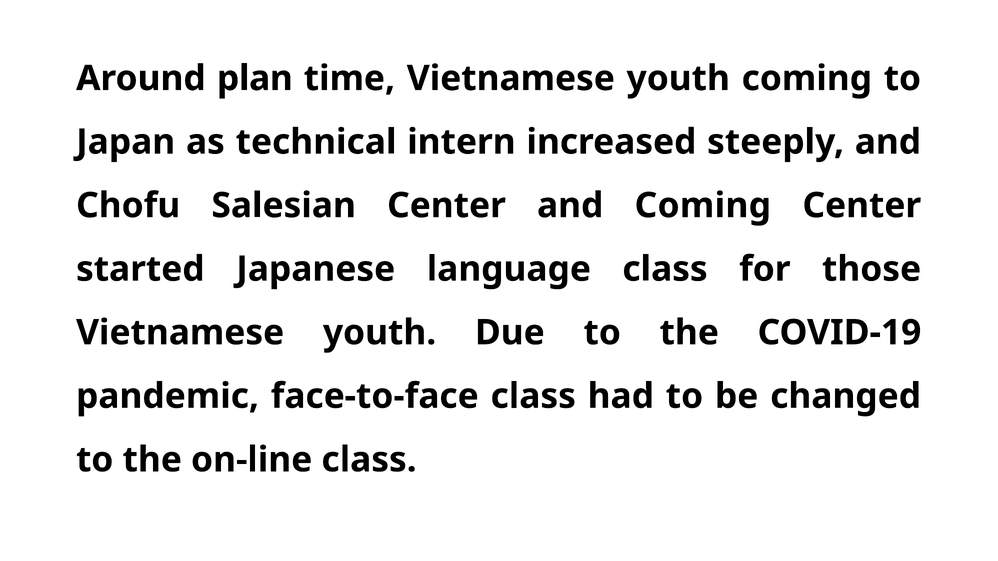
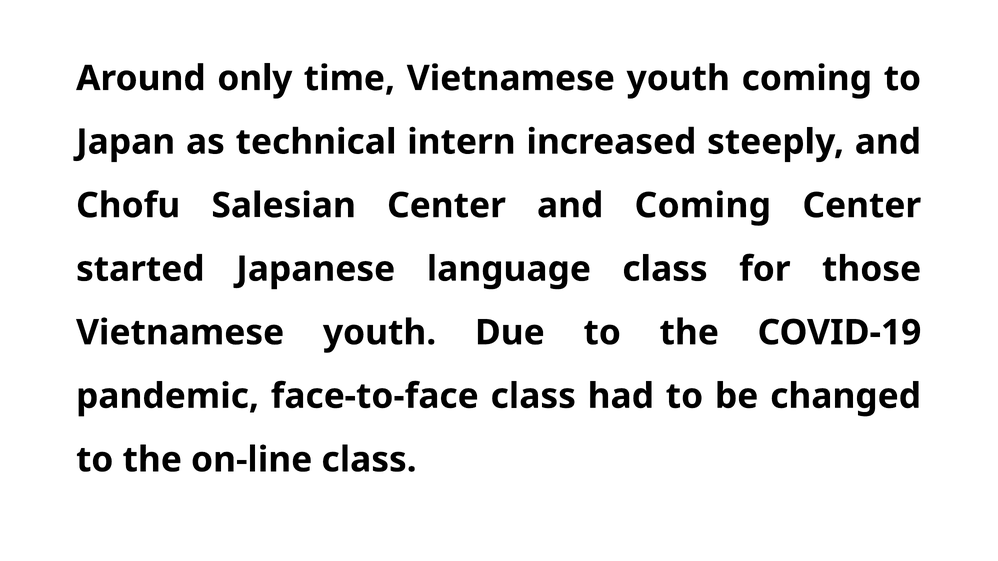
plan: plan -> only (255, 78)
